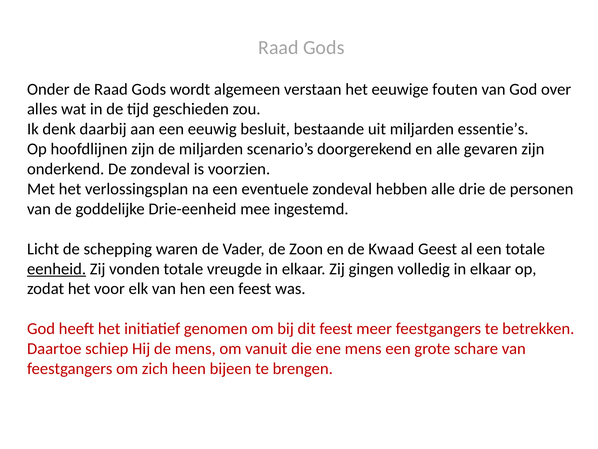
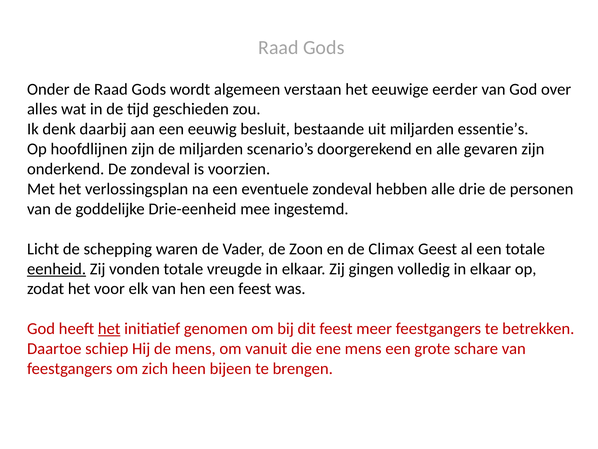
fouten: fouten -> eerder (455, 89)
Kwaad: Kwaad -> Climax (391, 249)
het underline: none -> present (109, 328)
